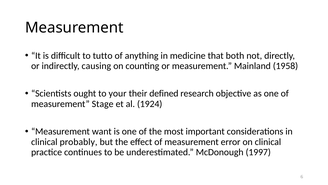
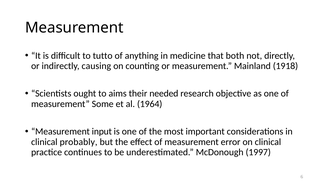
1958: 1958 -> 1918 (285, 66)
your: your -> aims (118, 93)
defined: defined -> needed (164, 93)
Stage: Stage -> Some (103, 104)
1924: 1924 -> 1964 (150, 104)
want: want -> input (102, 131)
